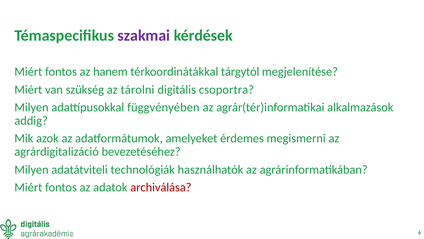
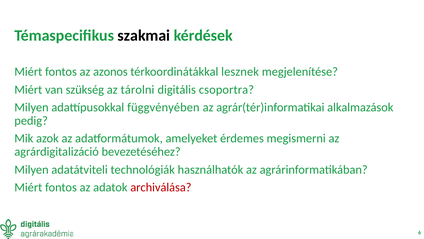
szakmai colour: purple -> black (144, 36)
hanem: hanem -> azonos (110, 72)
tárgytól: tárgytól -> lesznek (240, 72)
addig: addig -> pedig (31, 121)
